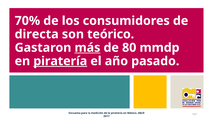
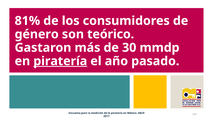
70%: 70% -> 81% (27, 21)
directa: directa -> género (37, 34)
más underline: present -> none (87, 48)
80: 80 -> 30 (129, 48)
